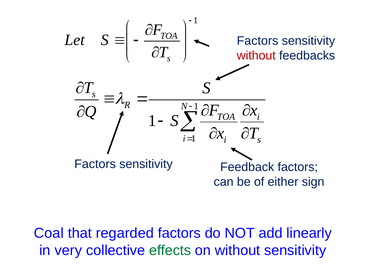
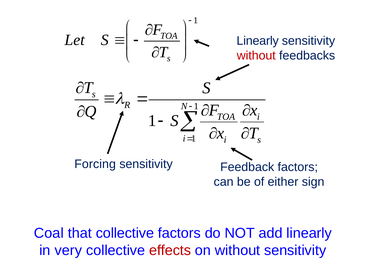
Factors: Factors -> Linearly (258, 41)
Factors: Factors -> Forcing (95, 164)
that regarded: regarded -> collective (125, 233)
effects colour: green -> red (170, 250)
